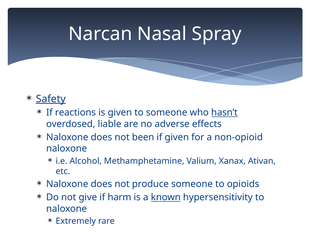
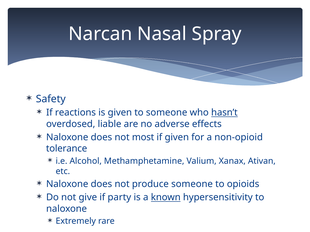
Safety underline: present -> none (51, 99)
been: been -> most (143, 137)
naloxone: naloxone -> tolerance (67, 149)
harm: harm -> party (119, 198)
